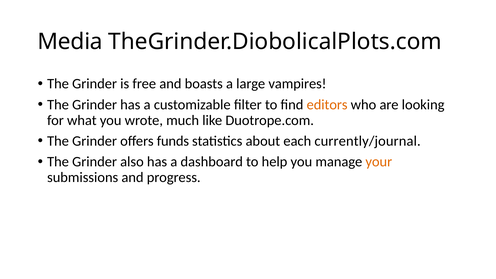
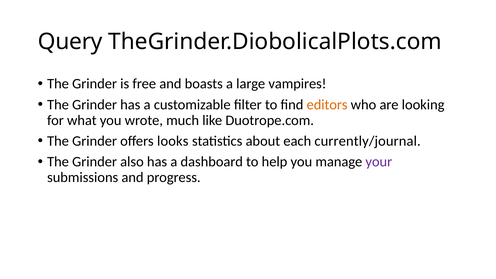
Media: Media -> Query (70, 42)
funds: funds -> looks (173, 141)
your colour: orange -> purple (379, 162)
